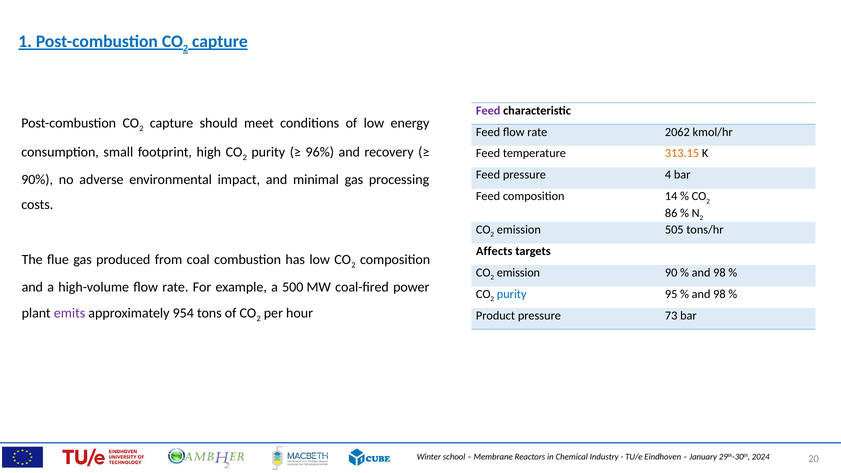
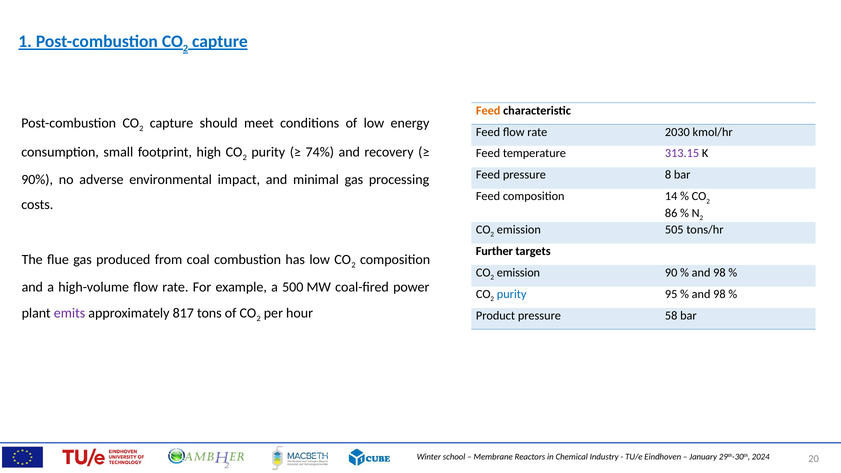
Feed colour: purple -> orange (488, 111)
2062: 2062 -> 2030 (677, 132)
96%: 96% -> 74% (320, 152)
313.15 colour: orange -> purple (682, 153)
4: 4 -> 8 (668, 175)
Affects: Affects -> Further (494, 251)
954: 954 -> 817 (183, 313)
73: 73 -> 58 (671, 316)
